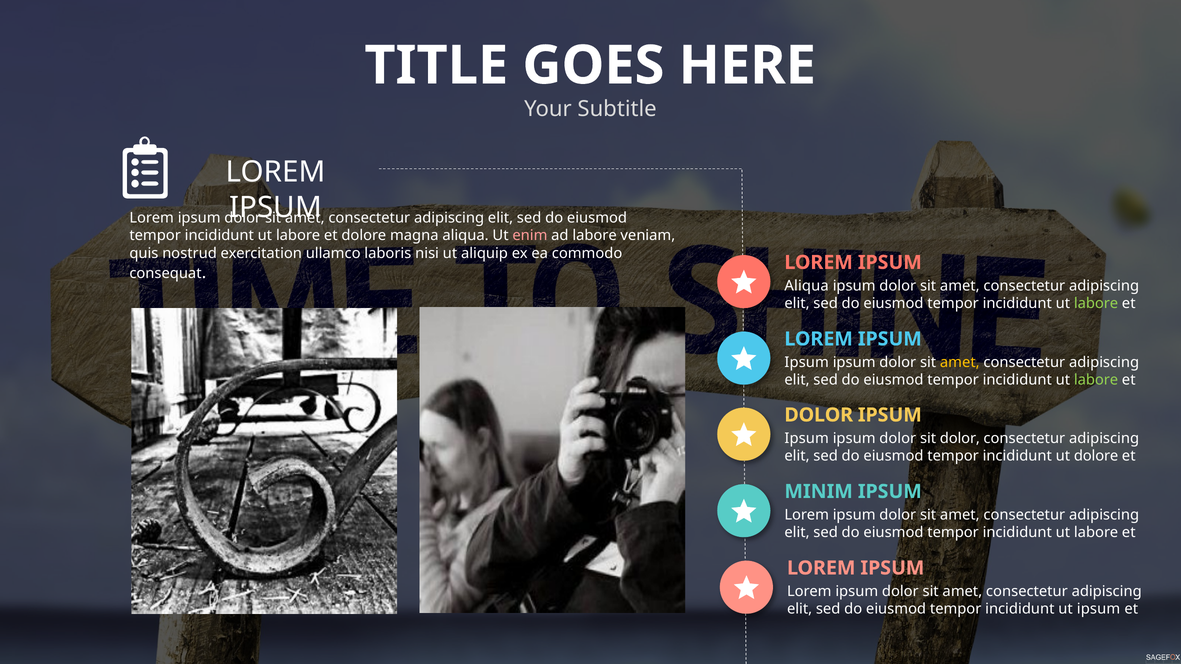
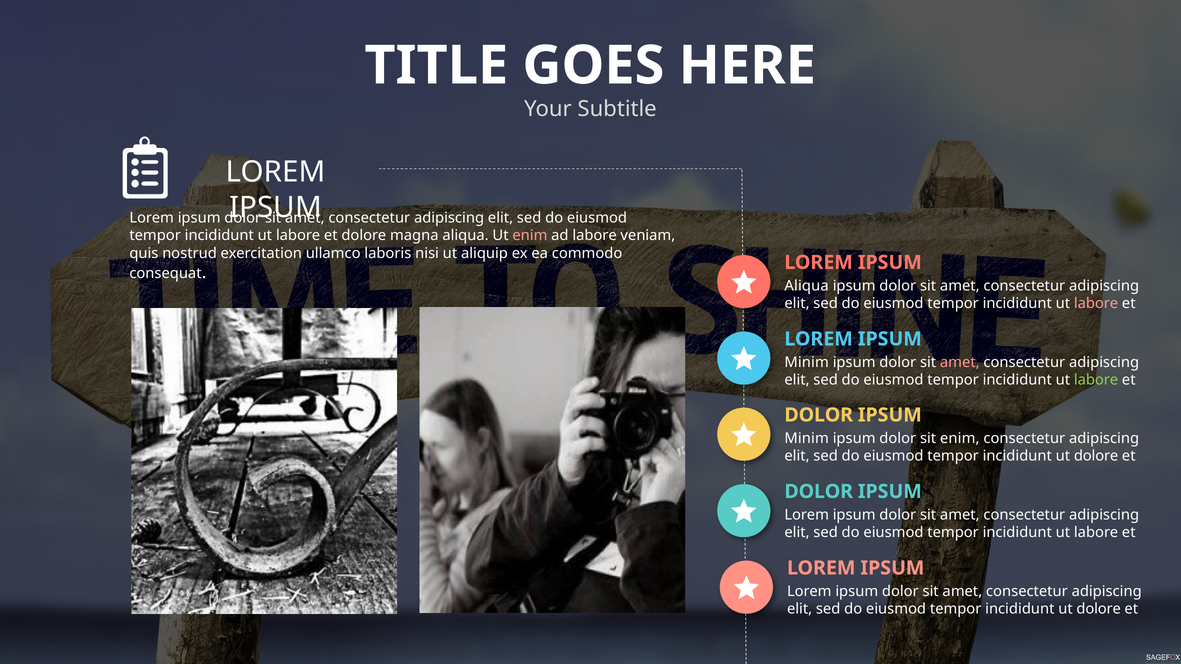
labore colour: light green -> pink (1096, 304)
Ipsum: Ipsum -> Minim (807, 362)
amet colour: yellow -> pink (960, 362)
Ipsum: Ipsum -> Minim (807, 438)
sit dolor: dolor -> enim (960, 438)
MINIM: MINIM -> DOLOR (819, 492)
ipsum: ipsum -> dolore (1099, 609)
